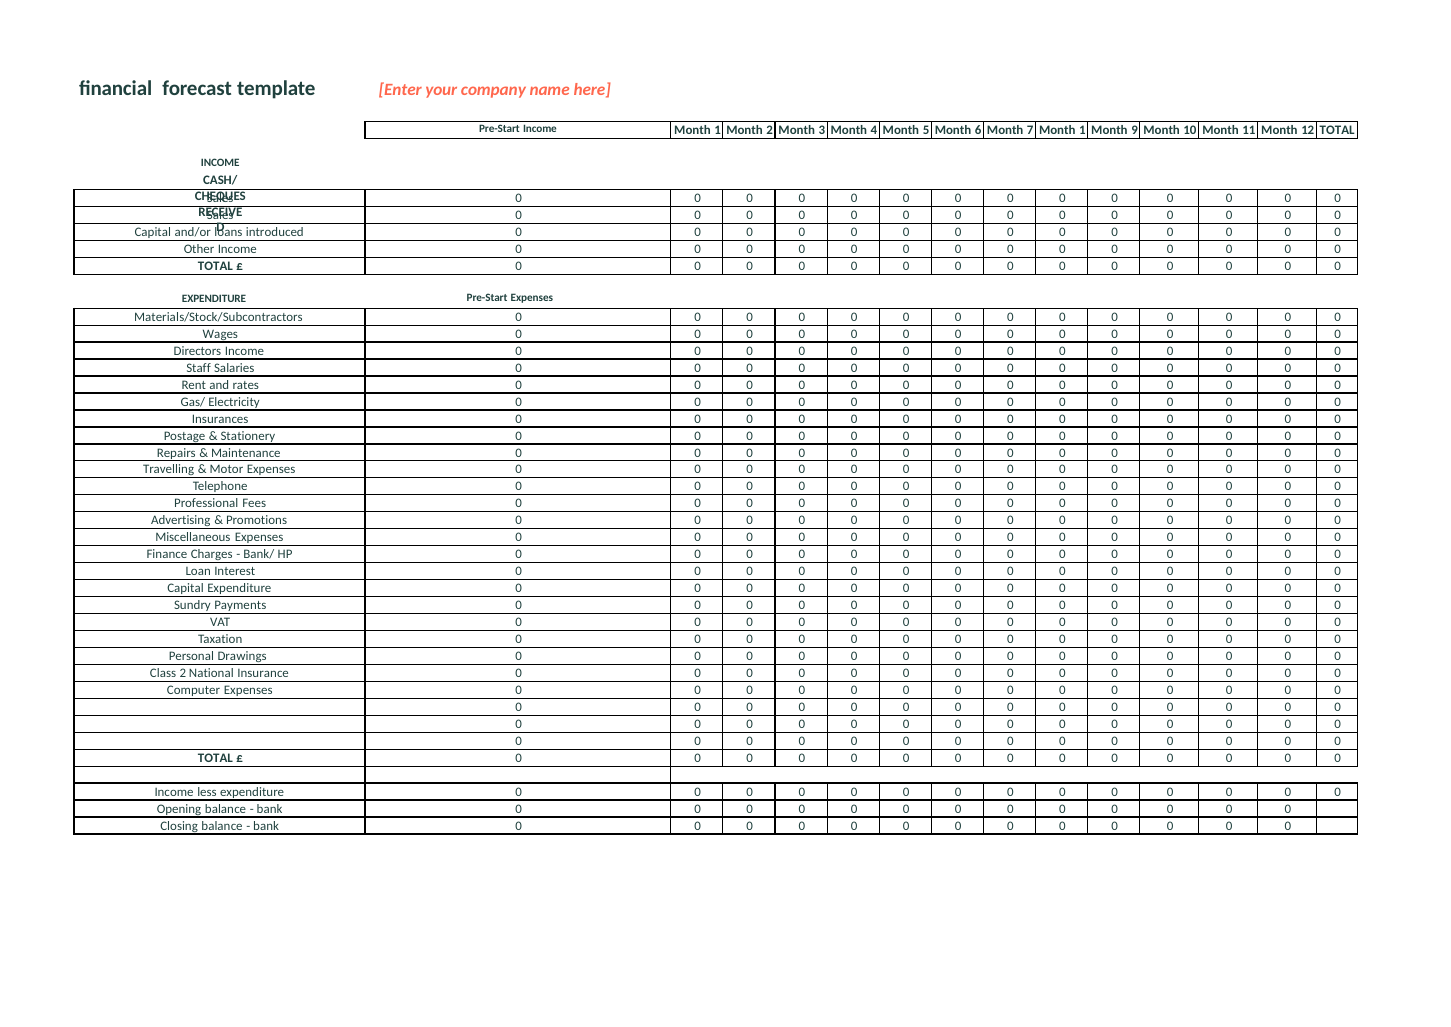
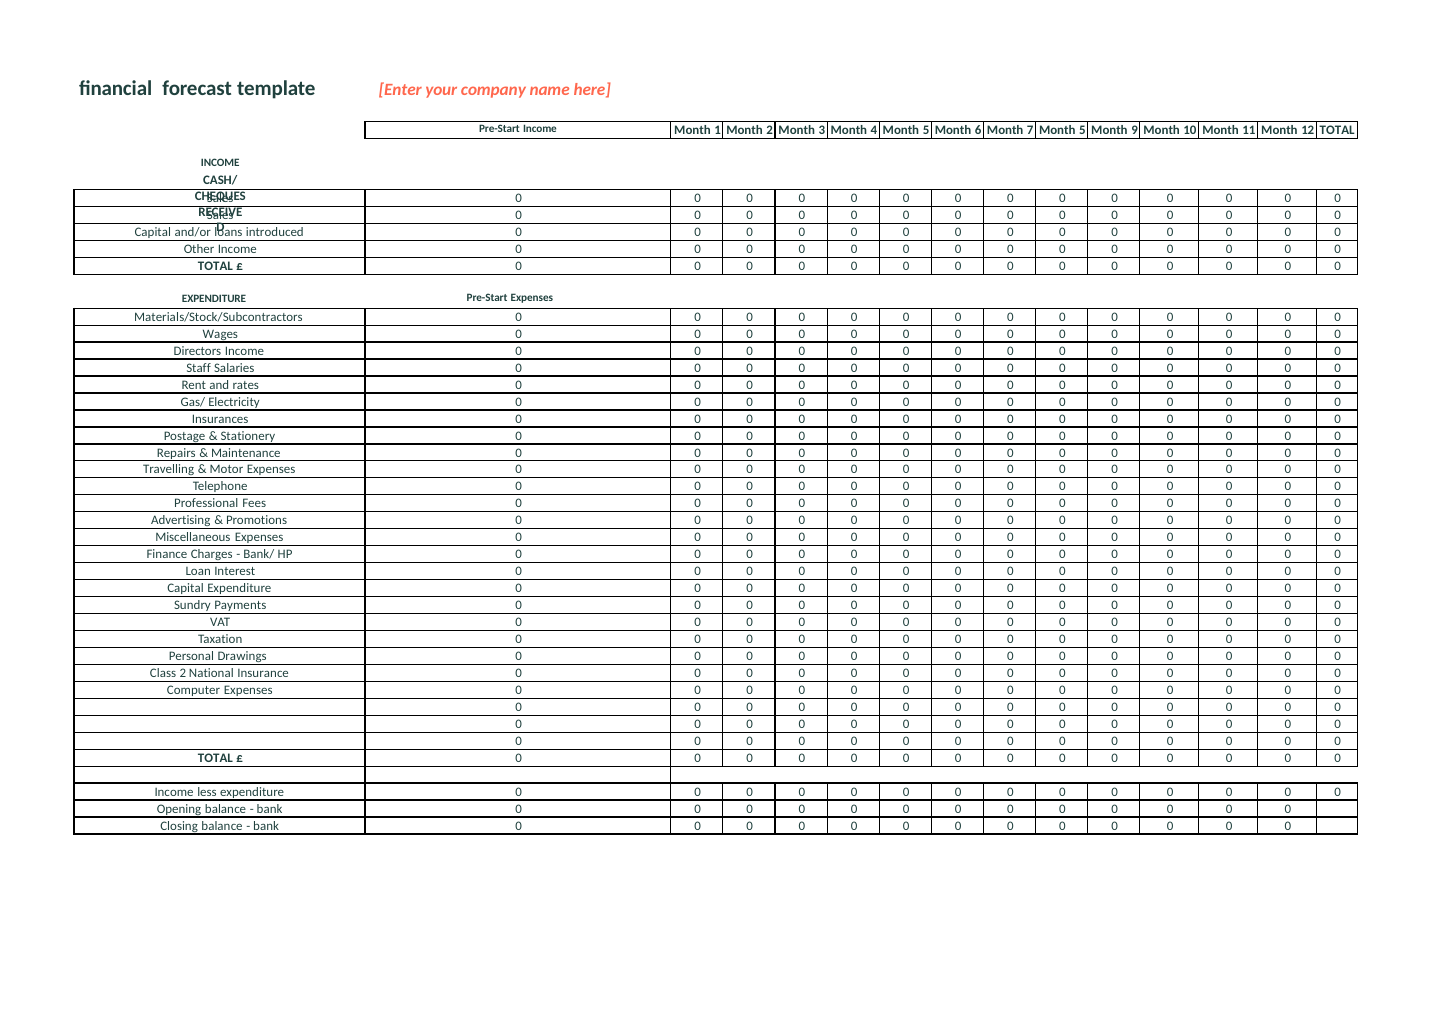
7 Month 1: 1 -> 5 (1082, 131)
